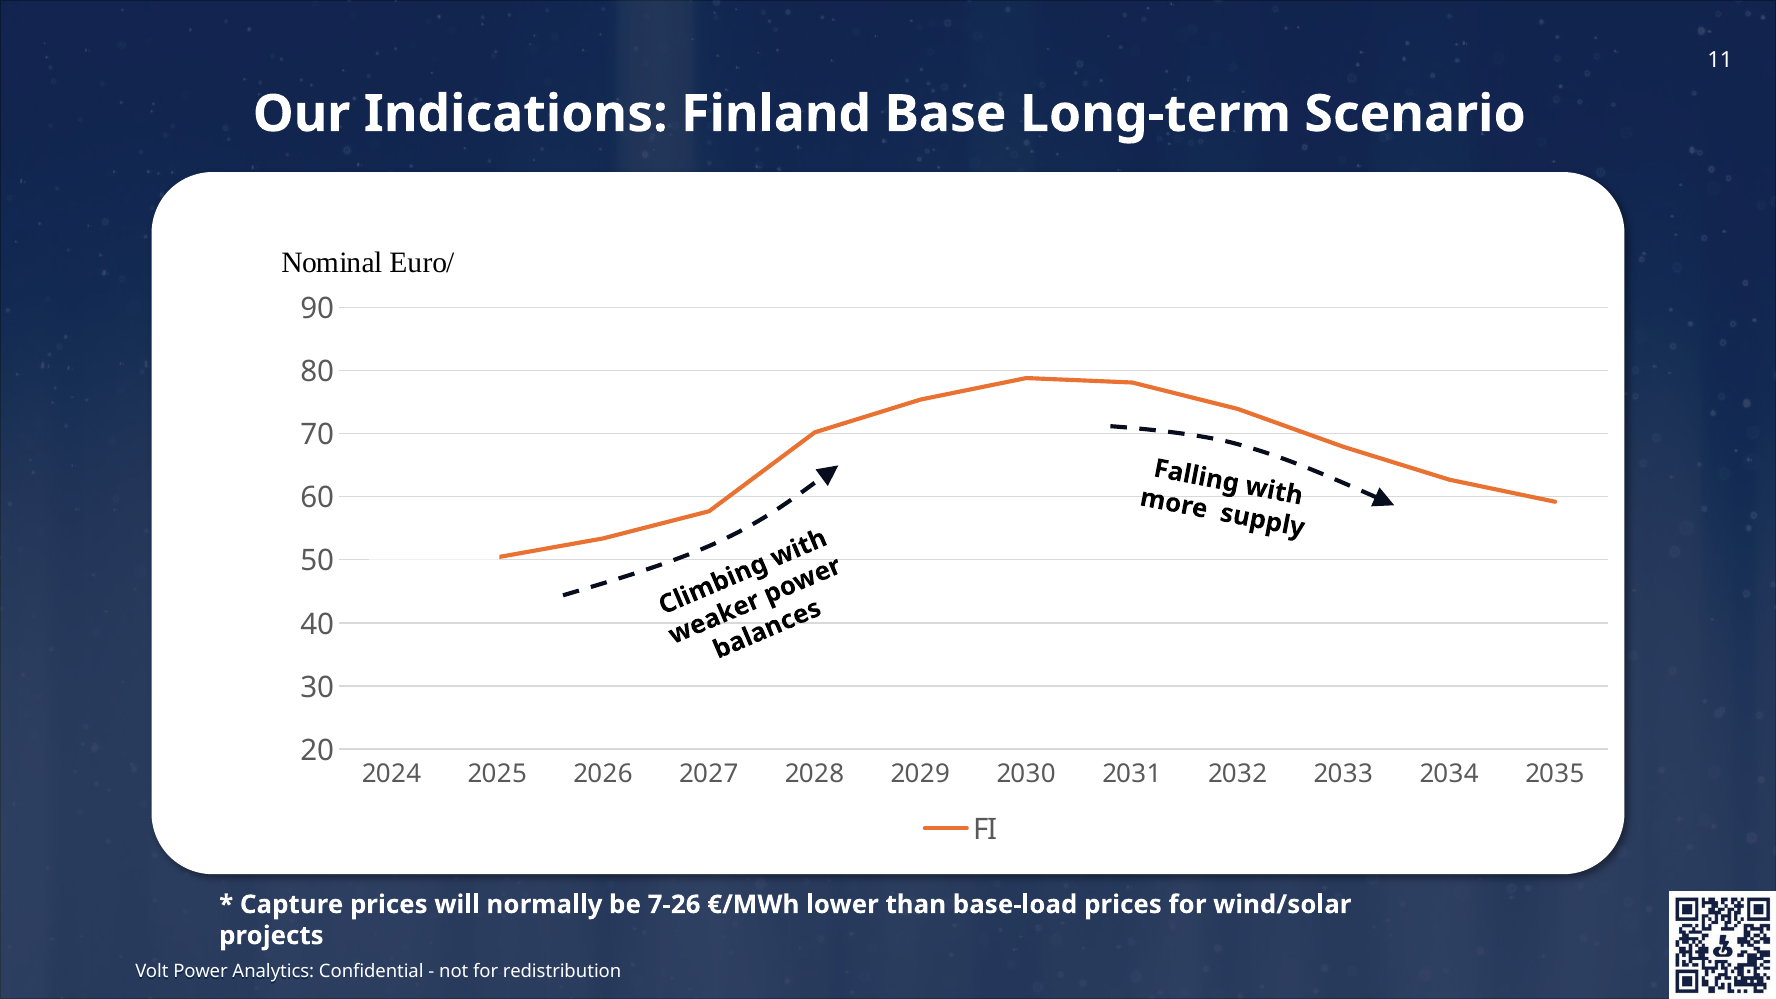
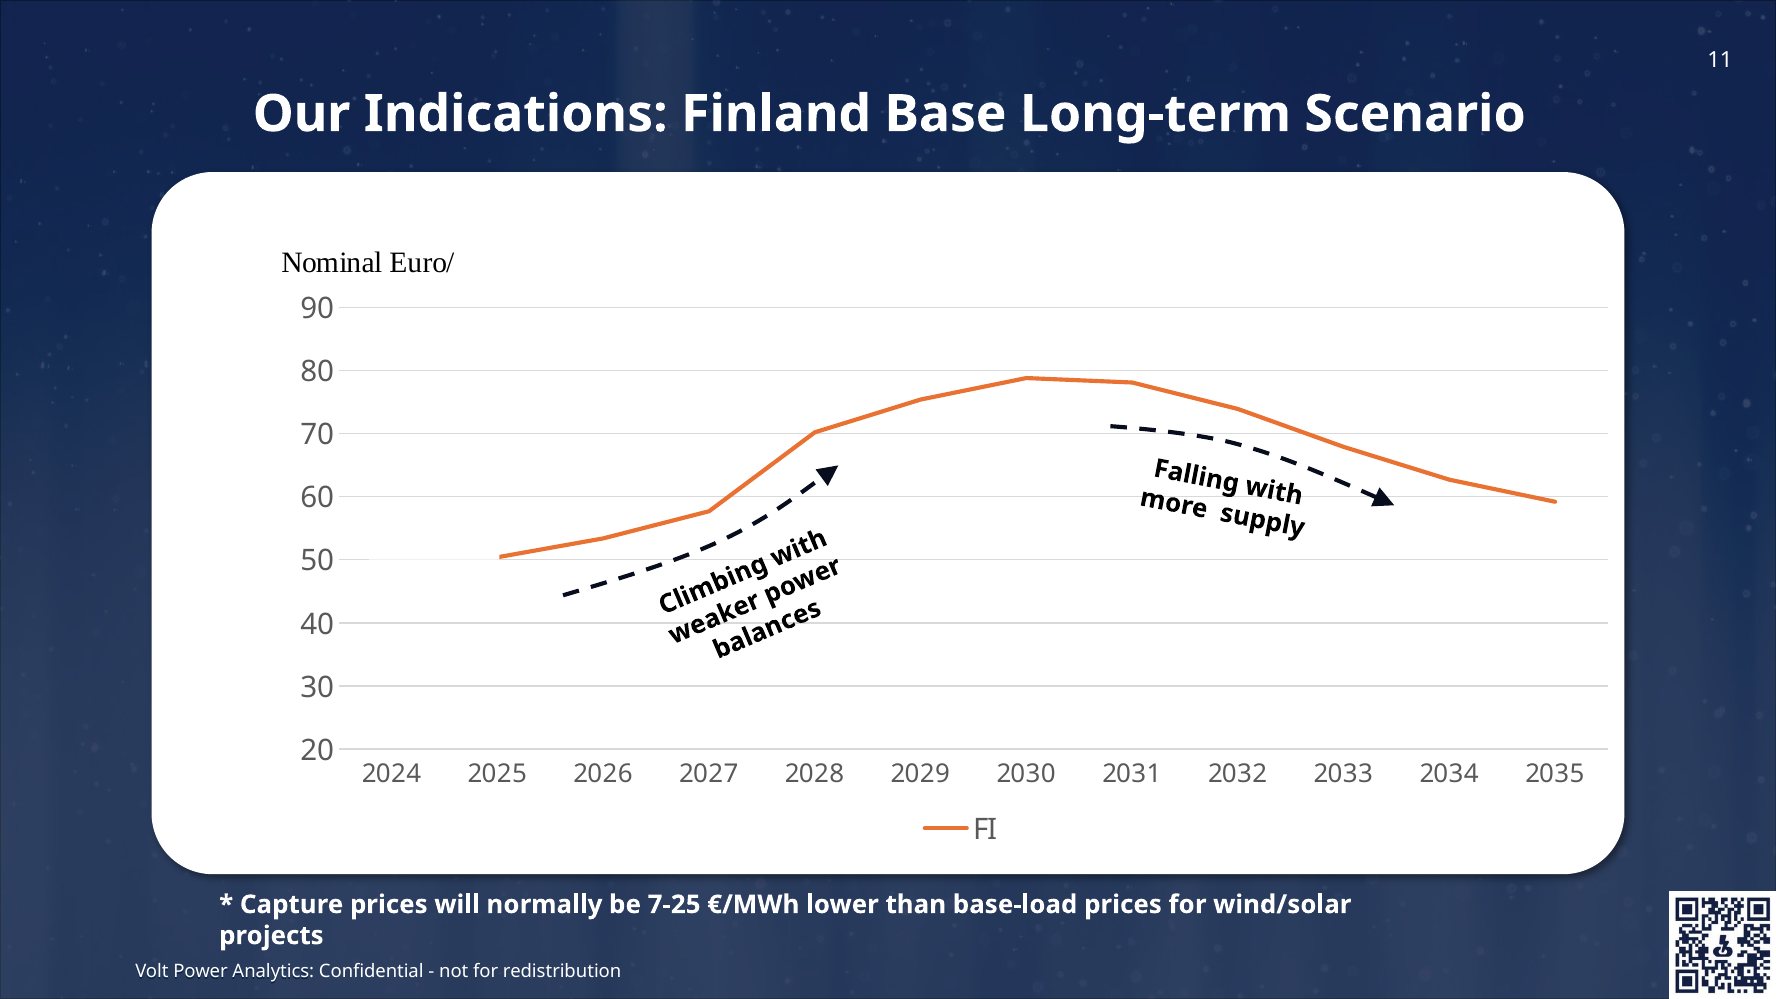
7-26: 7-26 -> 7-25 (674, 905)
